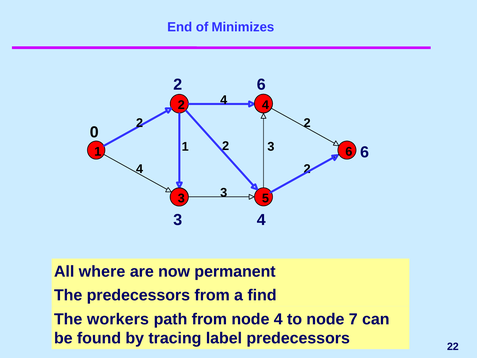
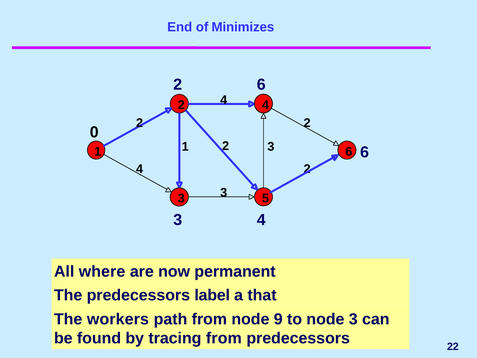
predecessors from: from -> label (212, 295)
find: find -> that (262, 295)
node 4: 4 -> 9 (278, 319)
node 7: 7 -> 3 (353, 319)
tracing label: label -> from (224, 338)
